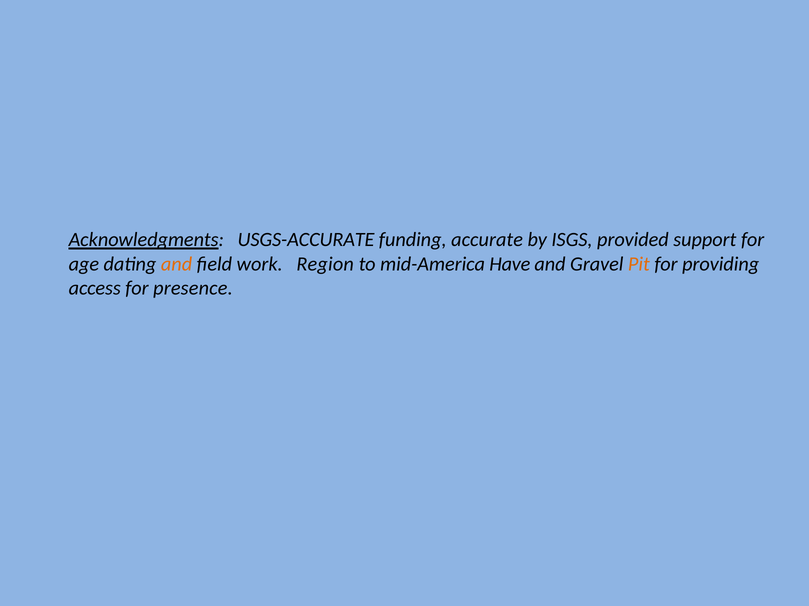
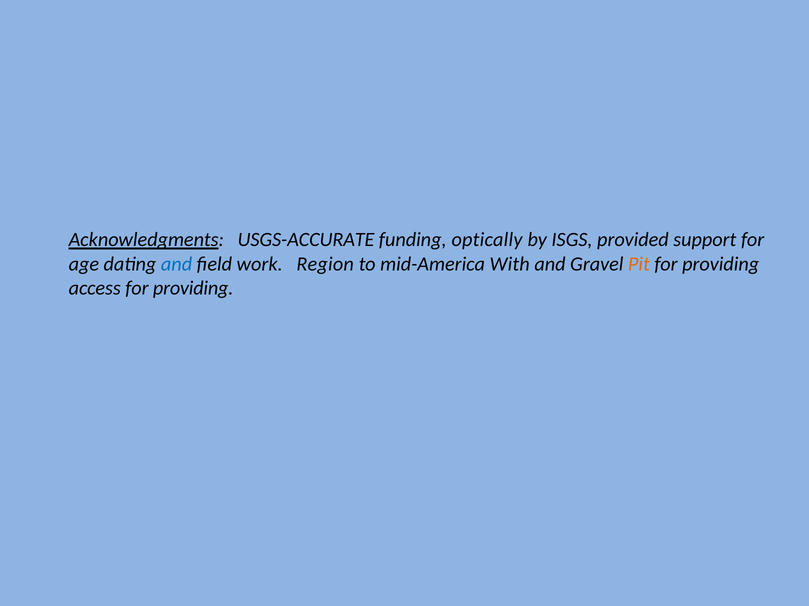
accurate: accurate -> optically (487, 240)
and colour: orange -> blue (177, 264)
Have: Have -> With (510, 264)
access for presence: presence -> providing (193, 289)
